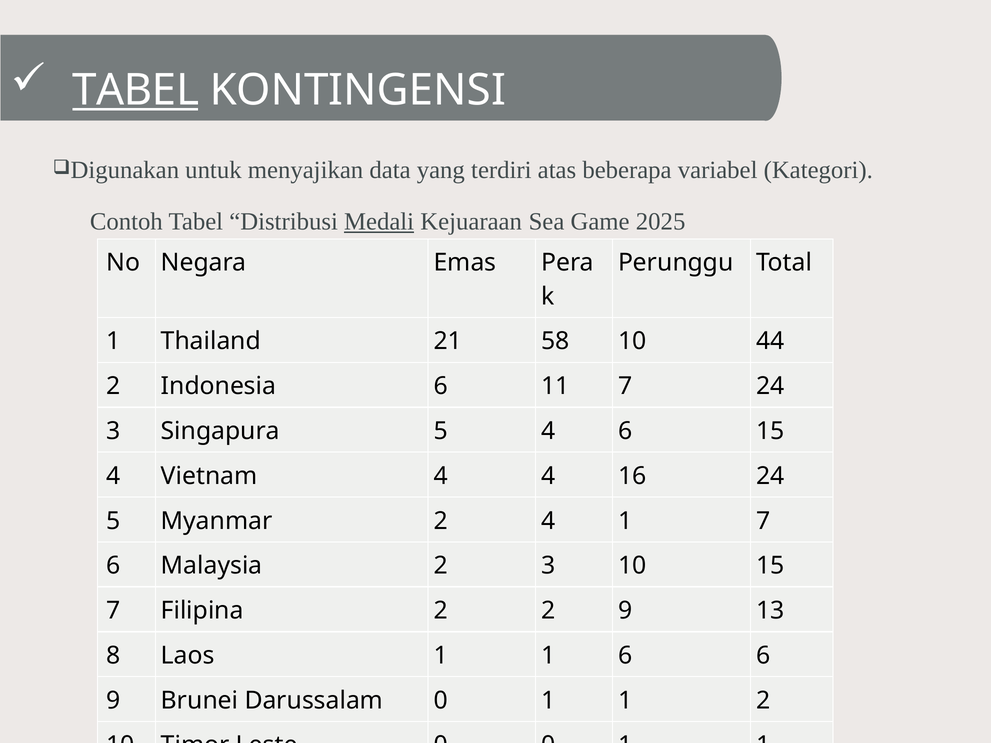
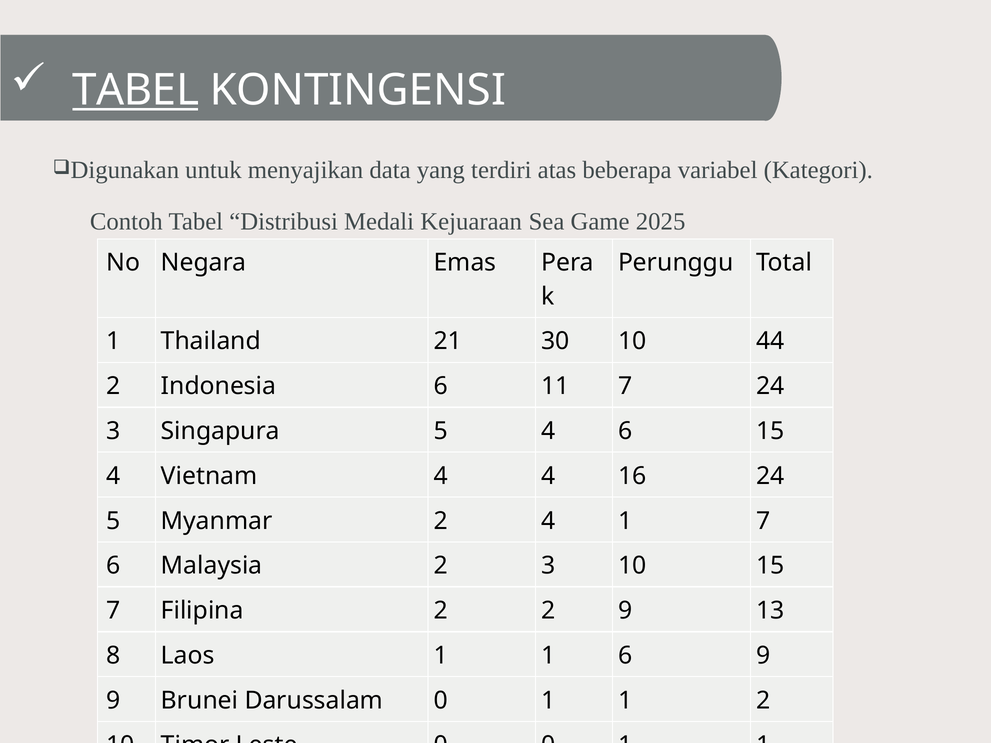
Medali underline: present -> none (379, 222)
58: 58 -> 30 (555, 341)
6 6: 6 -> 9 (763, 656)
